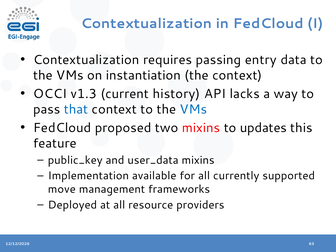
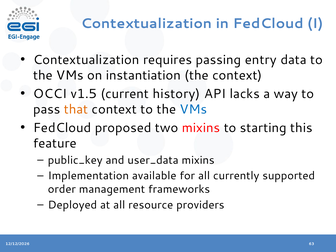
v1.3: v1.3 -> v1.5 (84, 94)
that colour: blue -> orange (76, 109)
updates: updates -> starting (263, 128)
move: move -> order (62, 189)
